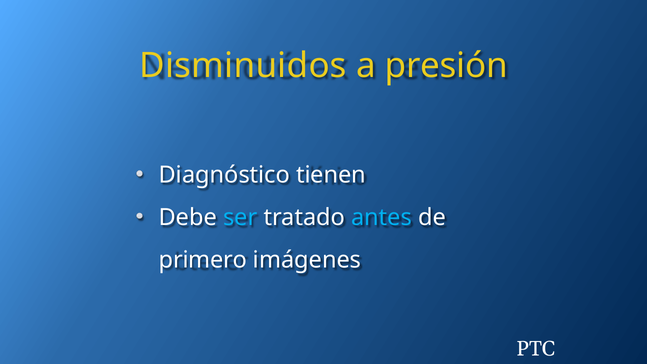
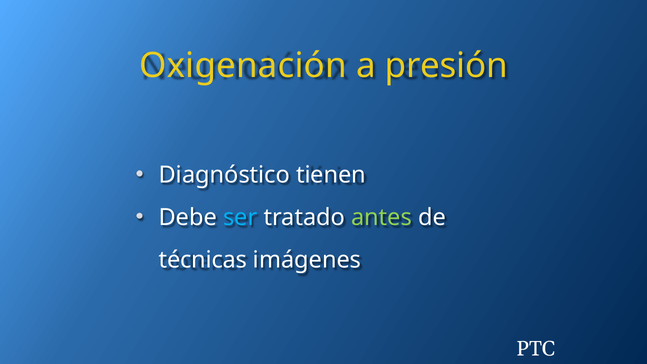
Disminuidos: Disminuidos -> Oxigenación (243, 66)
antes colour: light blue -> light green (382, 217)
primero: primero -> técnicas (203, 260)
